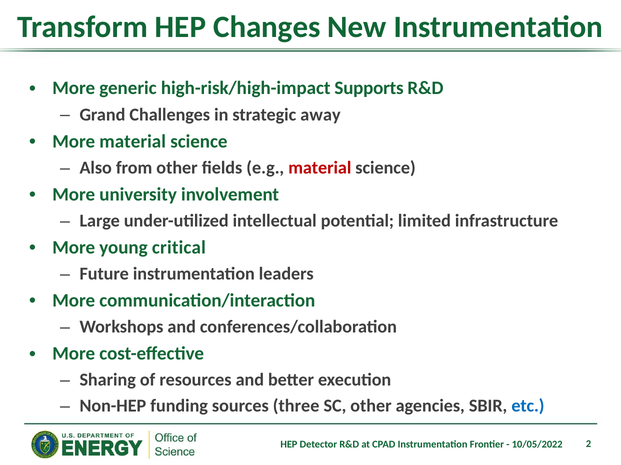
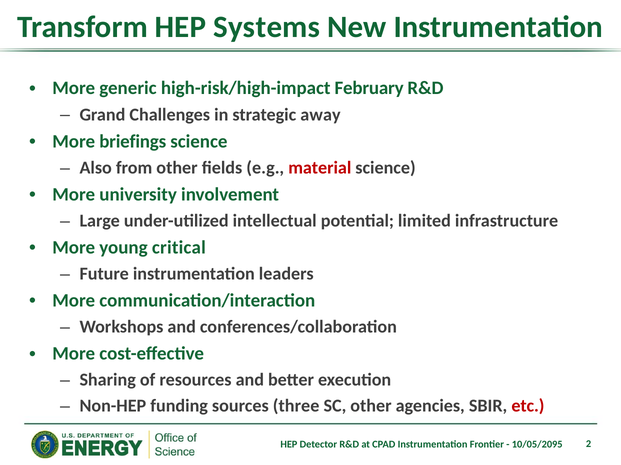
Changes: Changes -> Systems (267, 27)
Supports: Supports -> February (369, 88)
More material: material -> briefings (133, 141)
etc colour: blue -> red (528, 406)
10/05/2022: 10/05/2022 -> 10/05/2095 (537, 445)
